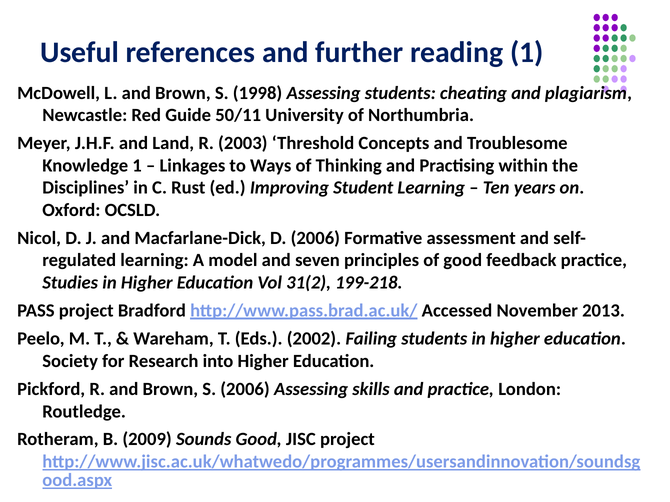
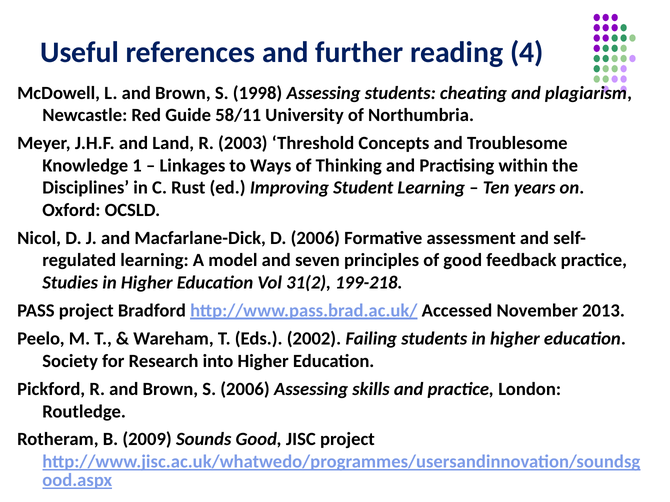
reading 1: 1 -> 4 (527, 53)
50/11: 50/11 -> 58/11 (238, 115)
